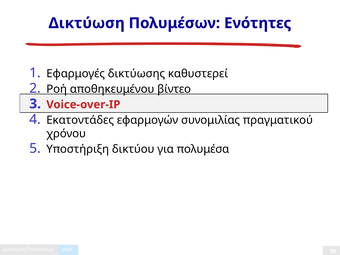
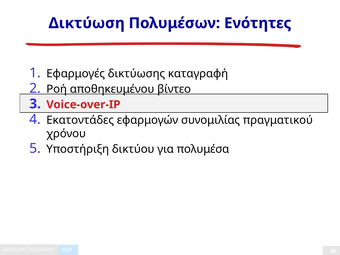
καθυστερεί: καθυστερεί -> καταγραφή (198, 74)
